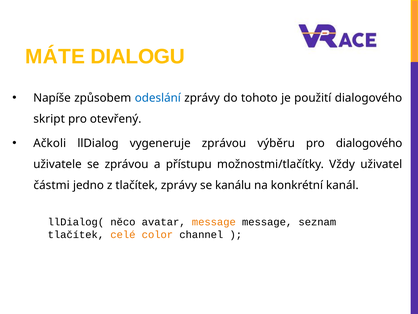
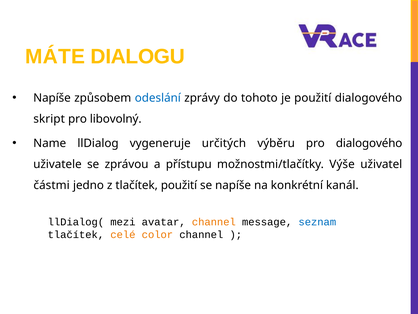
otevřený: otevřený -> libovolný (116, 119)
Ačkoli: Ačkoli -> Name (50, 143)
vygeneruje zprávou: zprávou -> určitých (224, 143)
Vždy: Vždy -> Výše (342, 164)
tlačítek zprávy: zprávy -> použití (179, 185)
se kanálu: kanálu -> napíše (233, 185)
něco: něco -> mezi (123, 222)
avatar message: message -> channel (214, 222)
seznam colour: black -> blue (317, 222)
